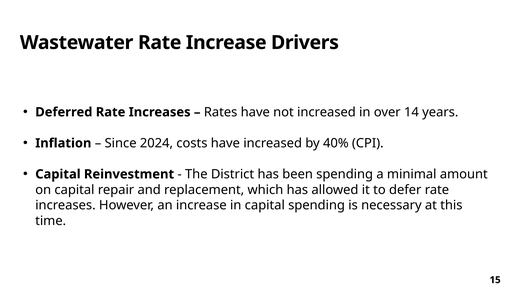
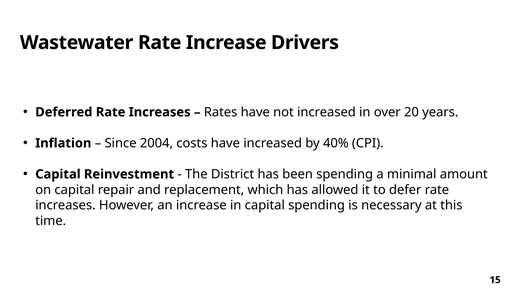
14: 14 -> 20 (411, 112)
2024: 2024 -> 2004 (156, 143)
